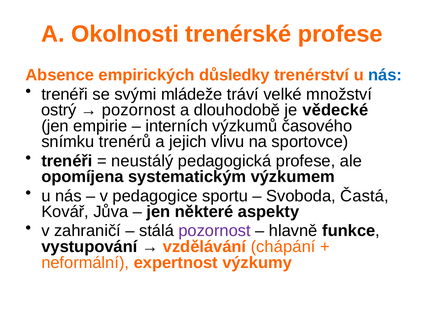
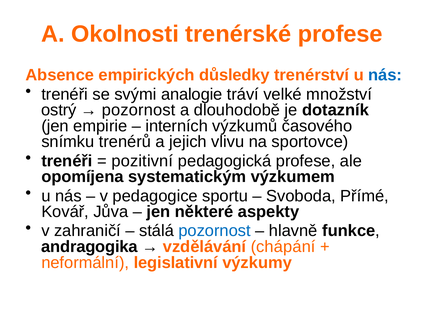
mládeže: mládeže -> analogie (192, 94)
vědecké: vědecké -> dotazník (336, 110)
neustálý: neustálý -> pozitivní (142, 161)
Častá: Častá -> Přímé (365, 196)
pozornost colour: purple -> blue (215, 231)
vystupování: vystupování -> andragogika (89, 247)
expertnost: expertnost -> legislativní (176, 263)
